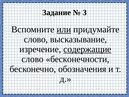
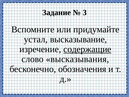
или underline: present -> none (64, 29)
слово: слово -> устал (36, 39)
бесконечности: бесконечности -> высказывания (77, 59)
